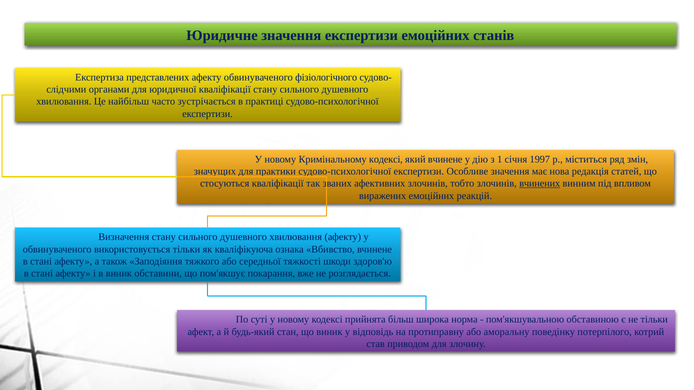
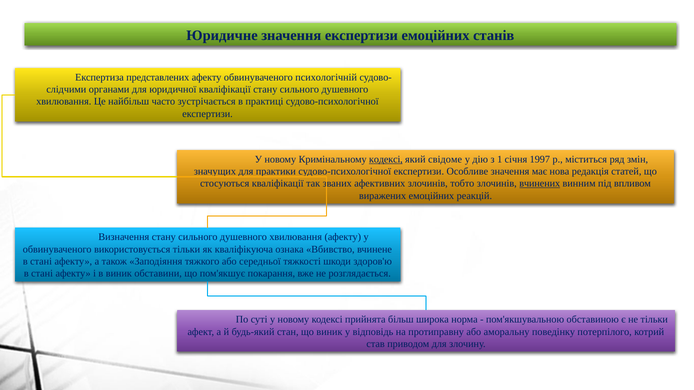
фізіологічного: фізіологічного -> психологічній (326, 77)
кодексі underline: none -> present (386, 159)
який вчинене: вчинене -> свідоме (445, 159)
